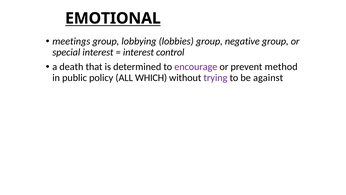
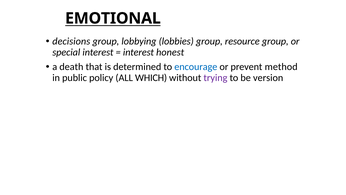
meetings: meetings -> decisions (71, 41)
negative: negative -> resource (242, 41)
control: control -> honest (170, 52)
encourage colour: purple -> blue (196, 67)
against: against -> version (268, 78)
